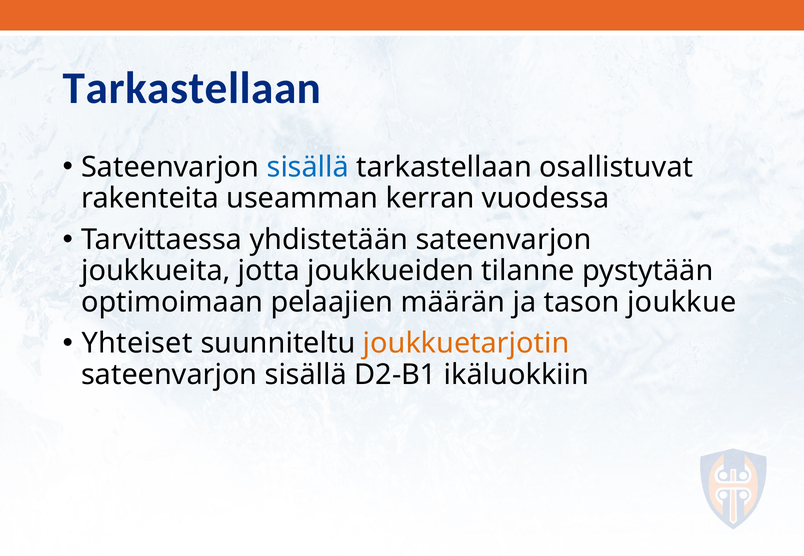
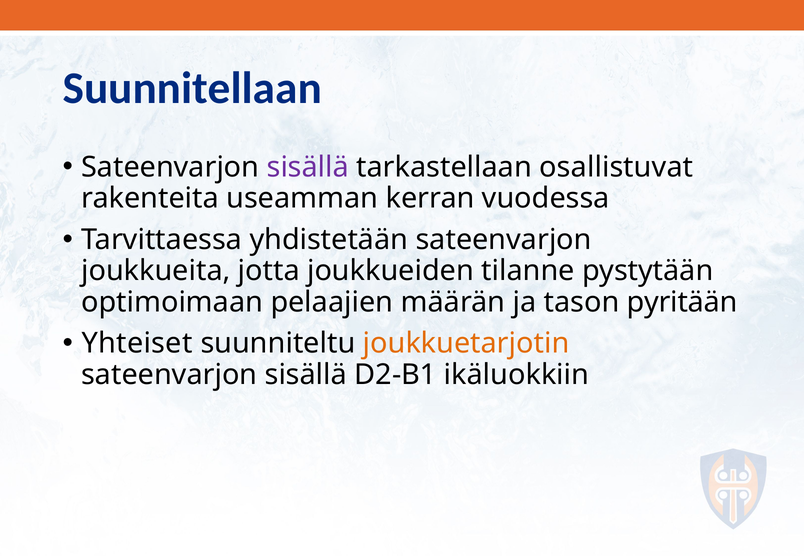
Tarkastellaan: Tarkastellaan -> Suunnitellaan (192, 89)
sisällä colour: blue -> purple (308, 167)
joukkue: joukkue -> pyritään (682, 302)
